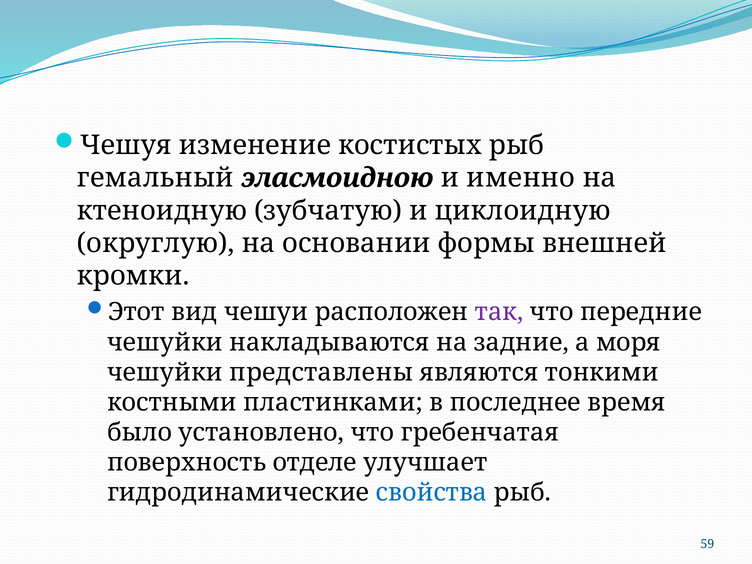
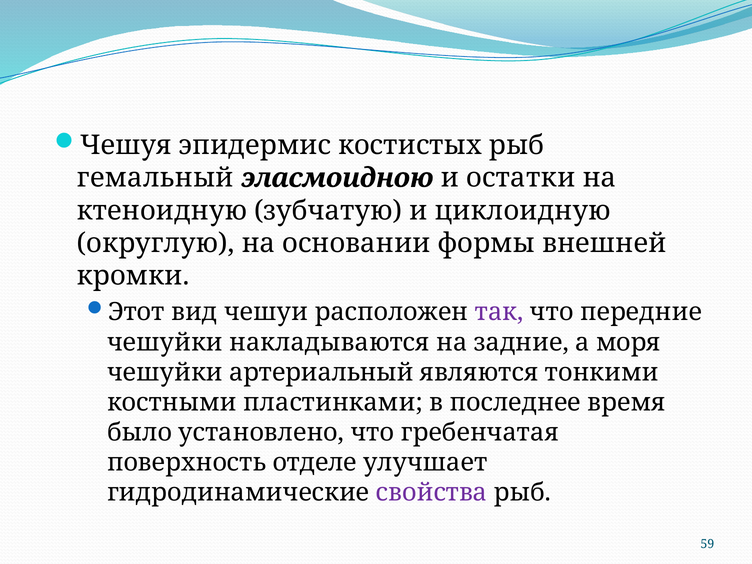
изменение: изменение -> эпидермис (255, 145)
именно: именно -> остатки (521, 178)
представлены: представлены -> артериальный (321, 372)
свойства colour: blue -> purple (432, 493)
